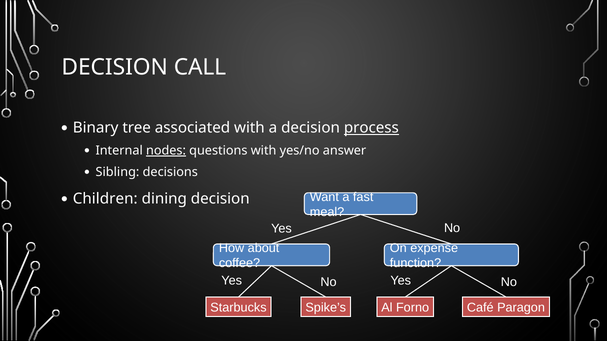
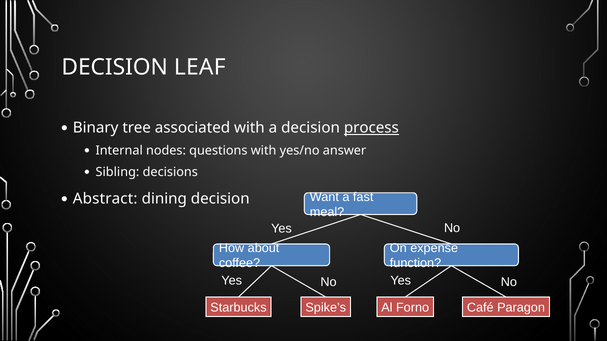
CALL: CALL -> LEAF (200, 67)
nodes underline: present -> none (166, 151)
Children: Children -> Abstract (105, 199)
